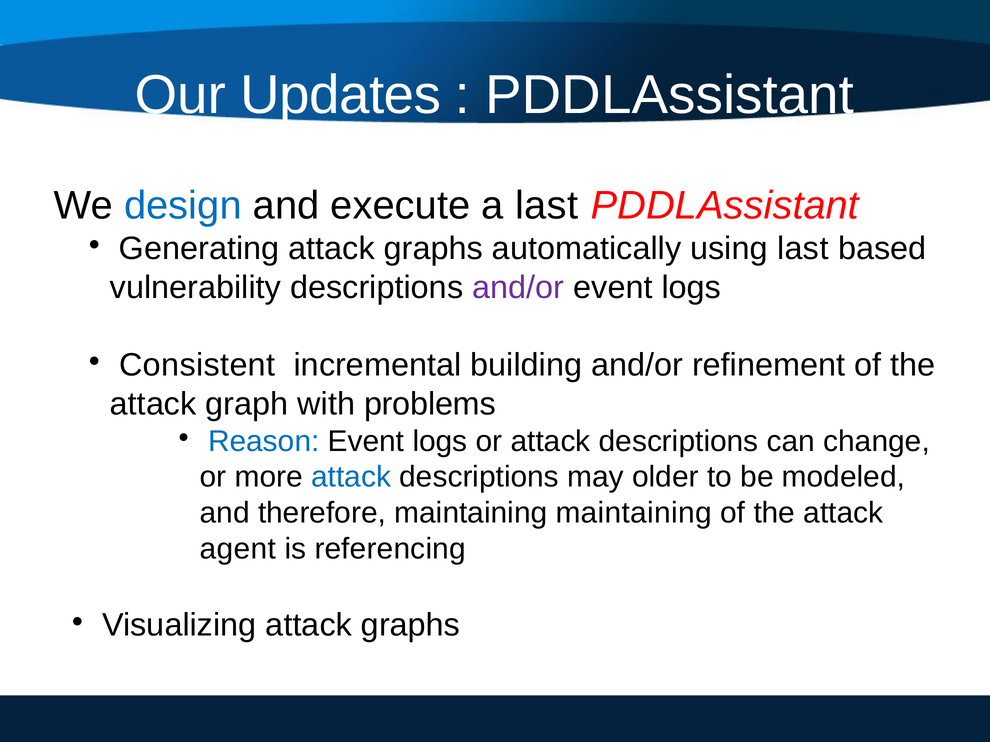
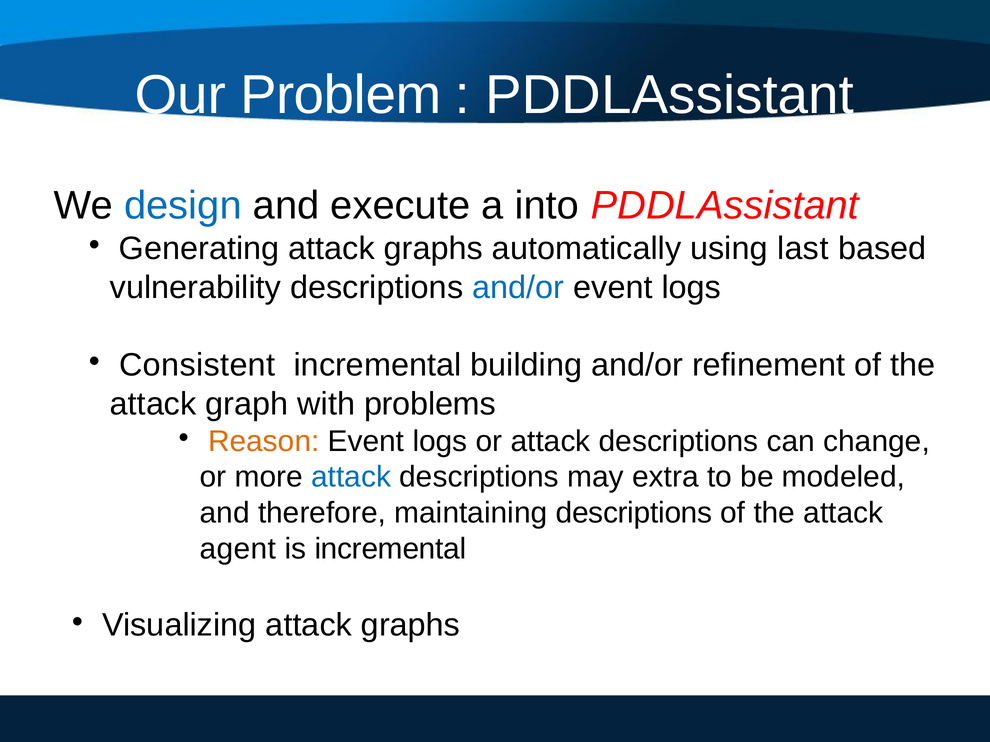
Updates: Updates -> Problem (341, 95)
a last: last -> into (547, 206)
and/or colour: purple -> blue (518, 288)
Reason colour: blue -> orange (264, 441)
older: older -> extra (665, 477)
maintaining maintaining: maintaining -> descriptions (634, 513)
is referencing: referencing -> incremental (390, 549)
